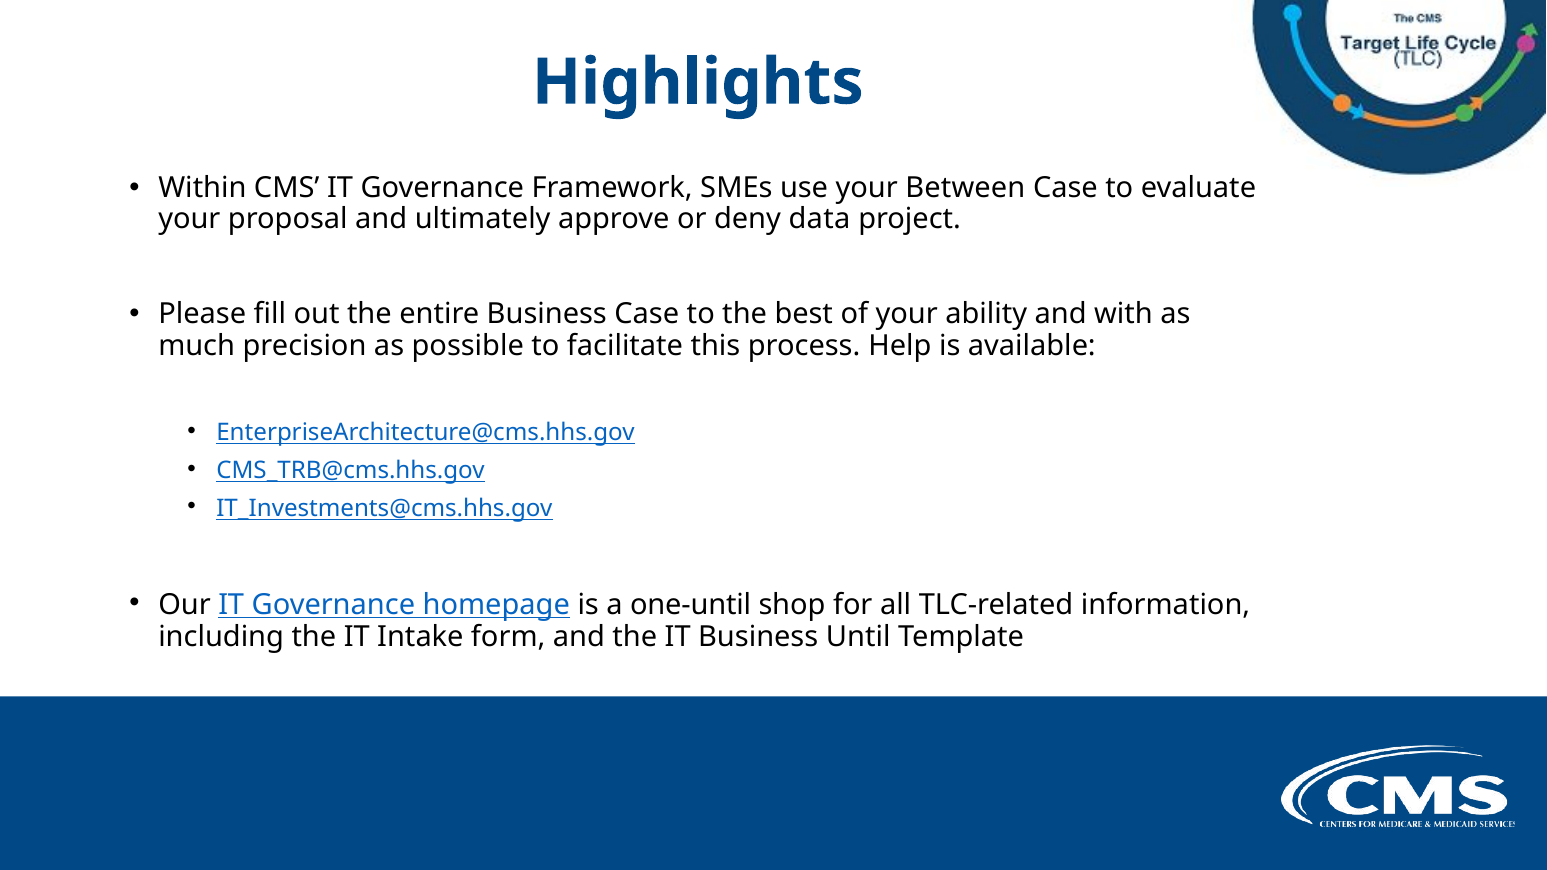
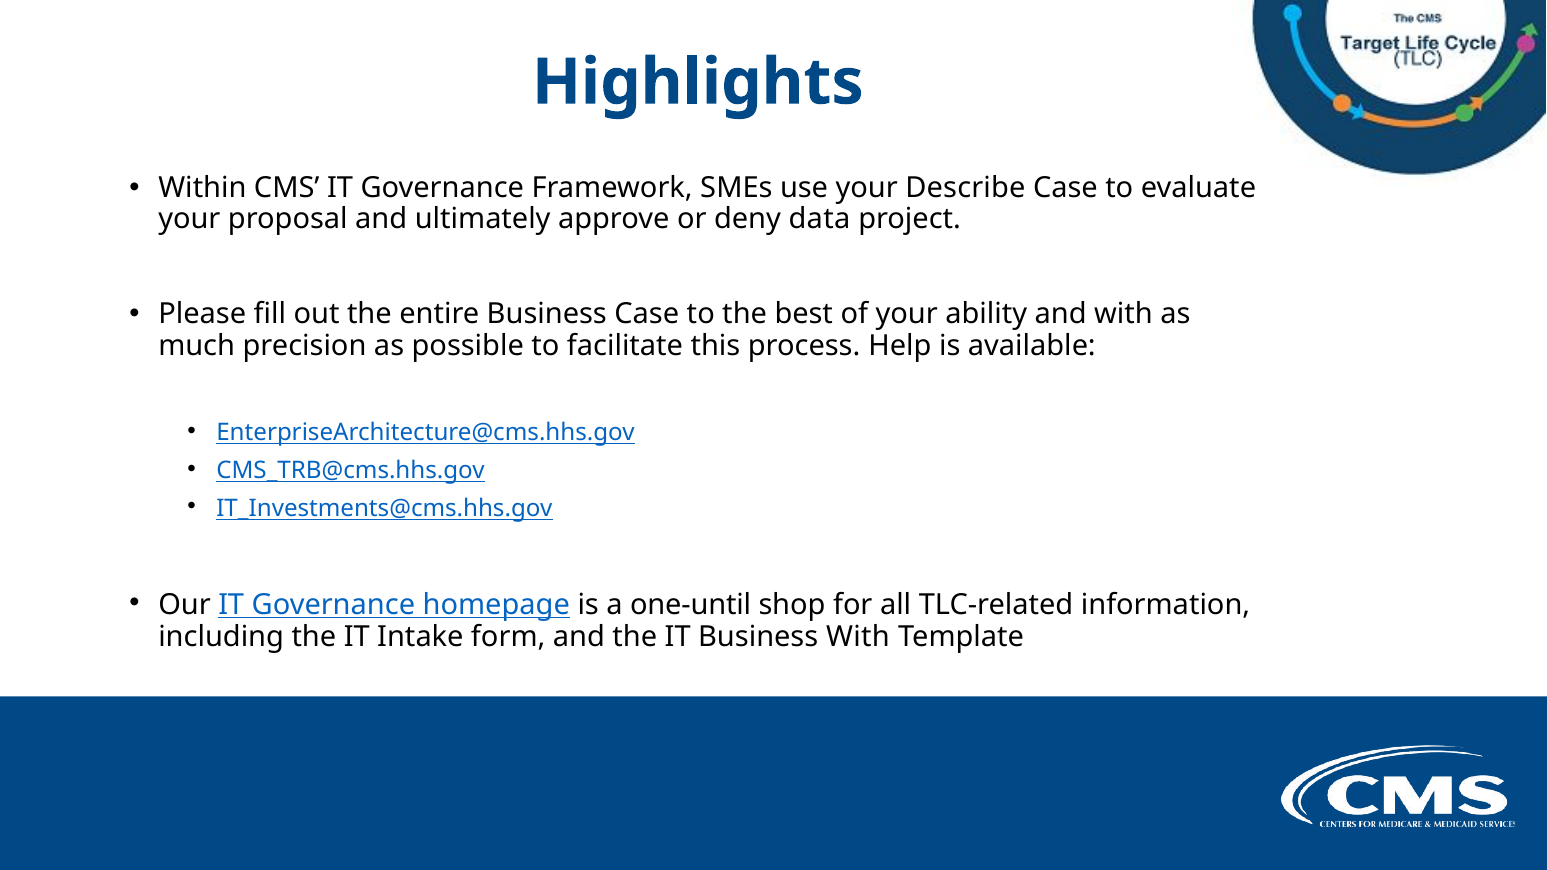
Between: Between -> Describe (965, 188)
Business Until: Until -> With (858, 637)
